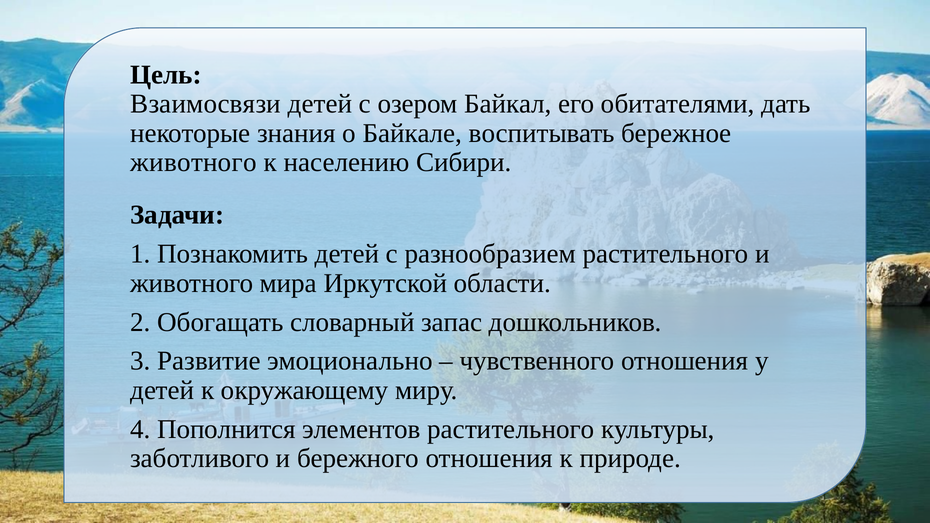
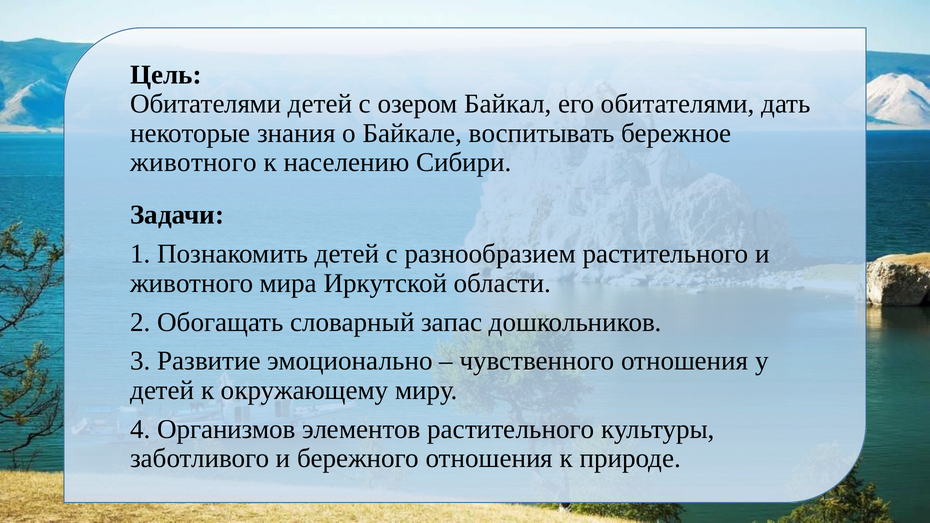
Взаимосвязи: Взаимосвязи -> Обитателями (206, 104)
Пополнится: Пополнится -> Организмов (227, 429)
